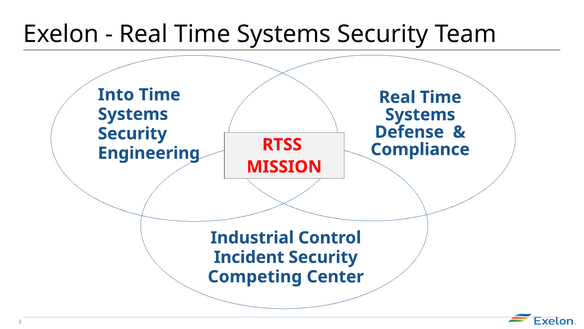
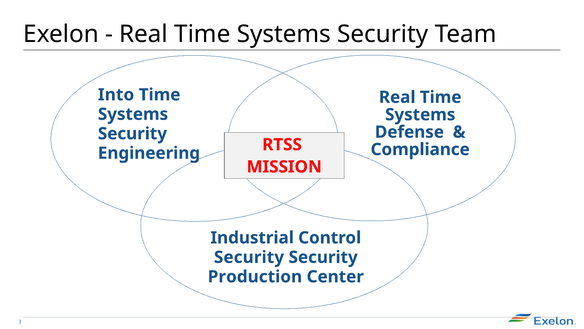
Incident: Incident -> Security (249, 257)
Competing: Competing -> Production (255, 276)
